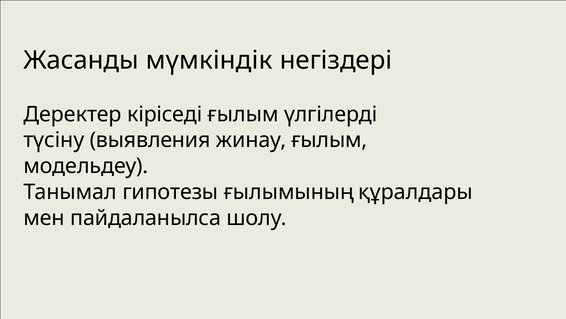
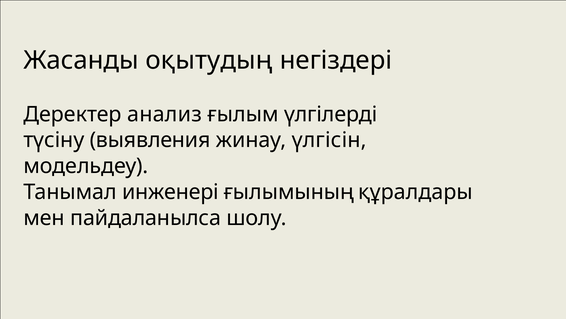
мүмкіндік: мүмкіндік -> оқытудың (209, 60)
кіріседі: кіріседі -> анализ (165, 114)
жинау ғылым: ғылым -> үлгісін (329, 140)
гипотезы: гипотезы -> инженері (170, 192)
